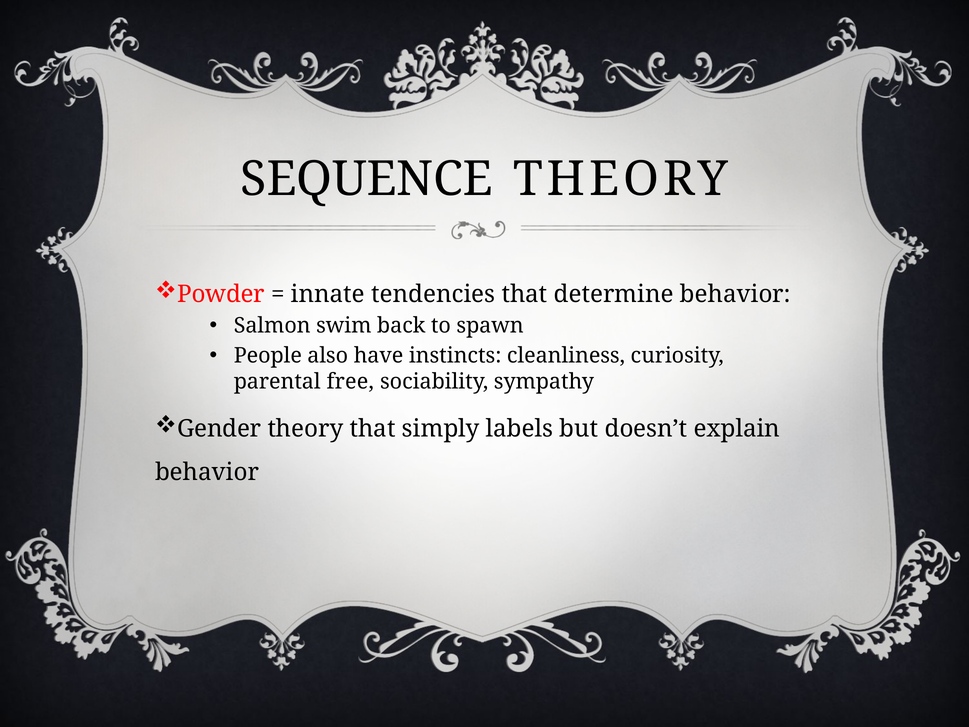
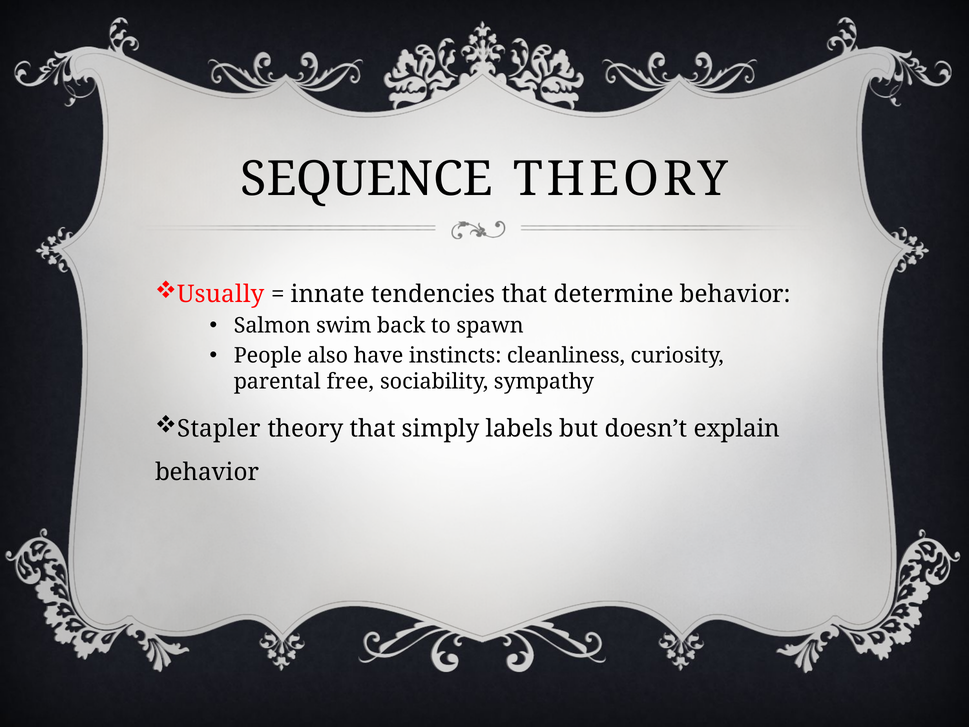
Powder: Powder -> Usually (221, 294)
Gender: Gender -> Stapler (219, 429)
